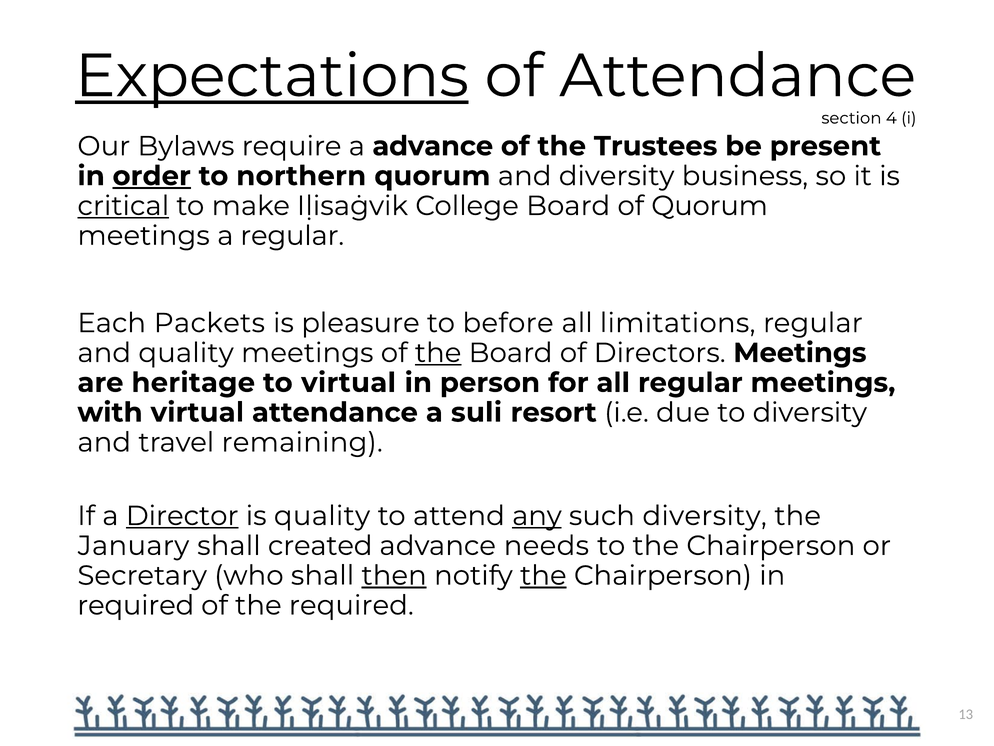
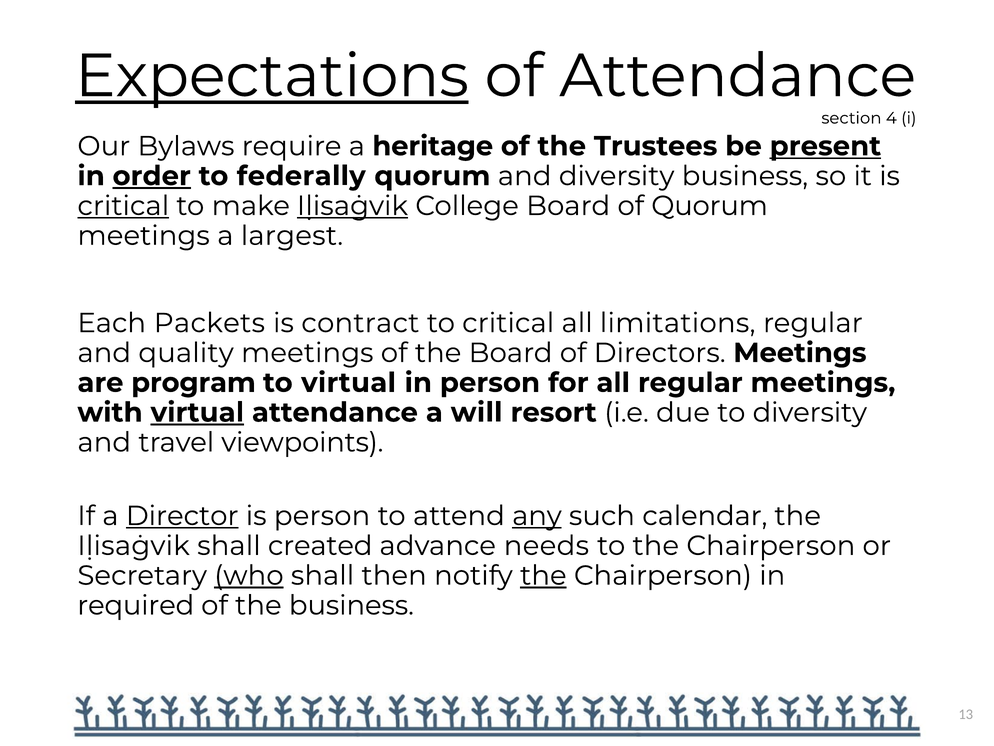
a advance: advance -> heritage (433, 146)
present underline: none -> present (825, 146)
northern: northern -> federally (301, 176)
Iḷisaġvik underline: none -> present (353, 206)
a regular: regular -> largest (292, 236)
pleasure: pleasure -> contract (360, 323)
to before: before -> critical (508, 323)
the underline: present -> none (438, 353)
heritage: heritage -> program (193, 382)
virtual underline: none -> present (197, 412)
suli: suli -> will (477, 412)
remaining: remaining -> viewpoints (302, 442)
is quality: quality -> person (322, 516)
such diversity: diversity -> calendar (705, 516)
January: January -> Iḷisaġvik (134, 545)
who underline: none -> present (249, 575)
then underline: present -> none (394, 575)
the required: required -> business (351, 605)
